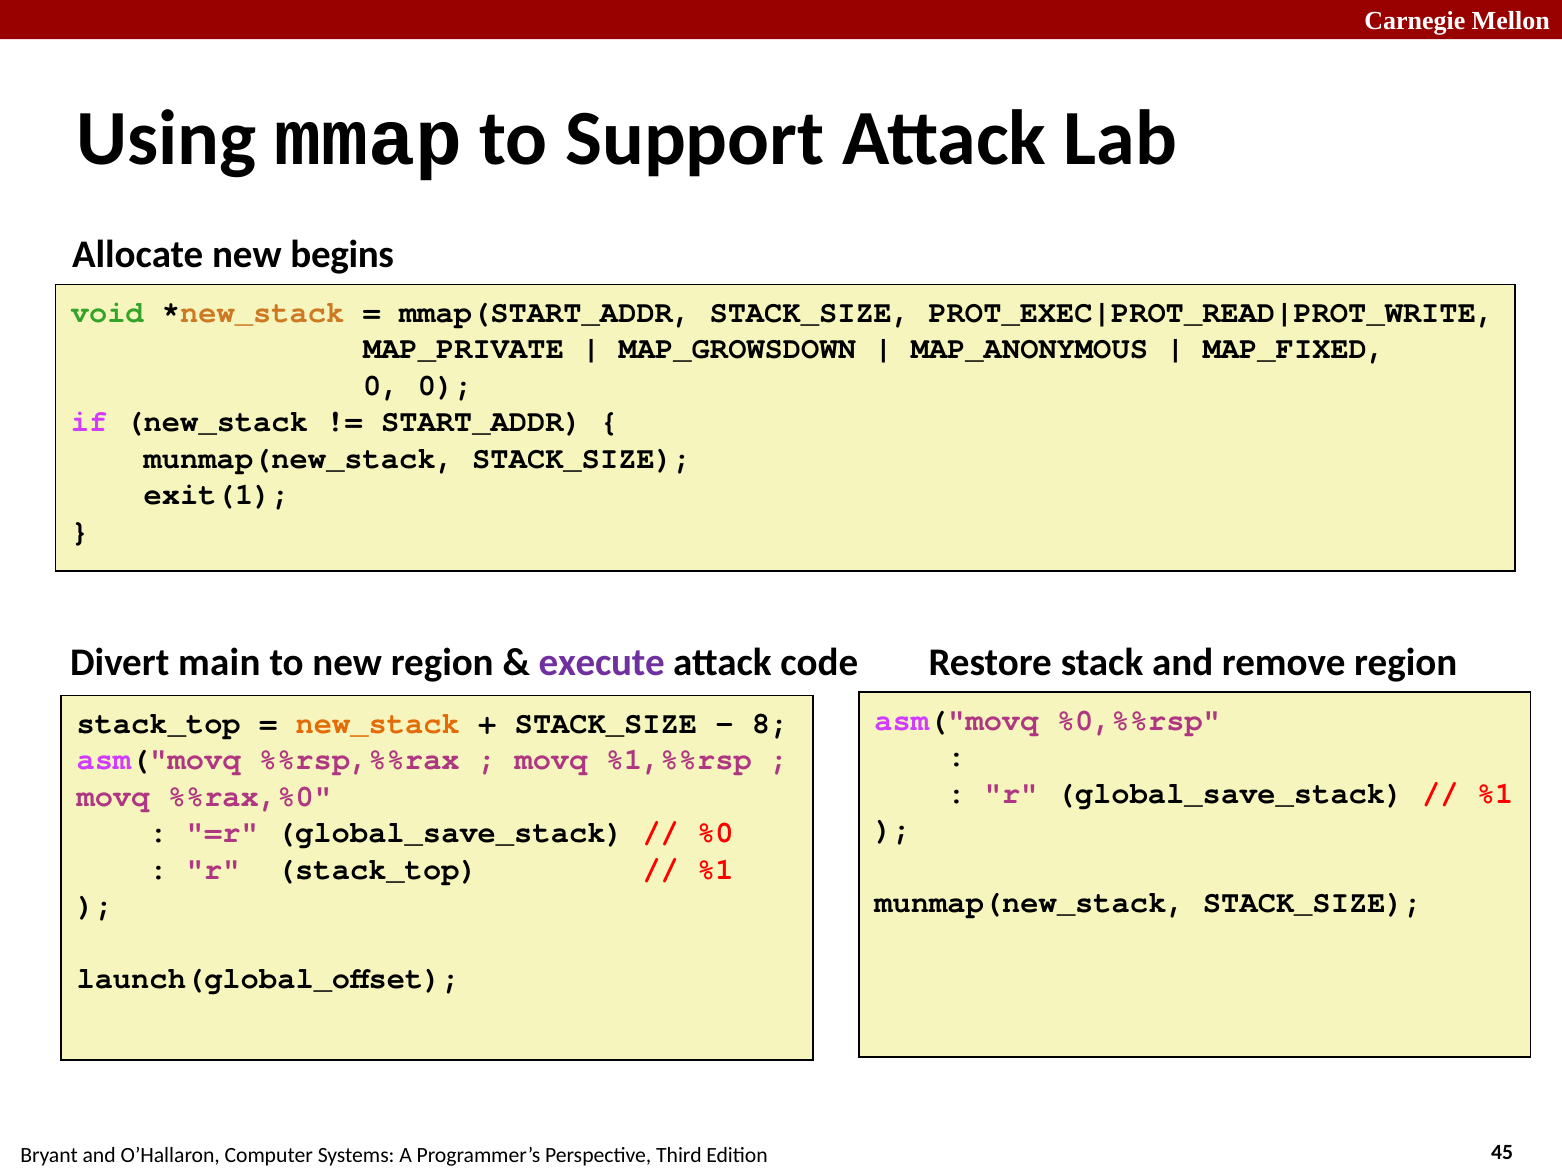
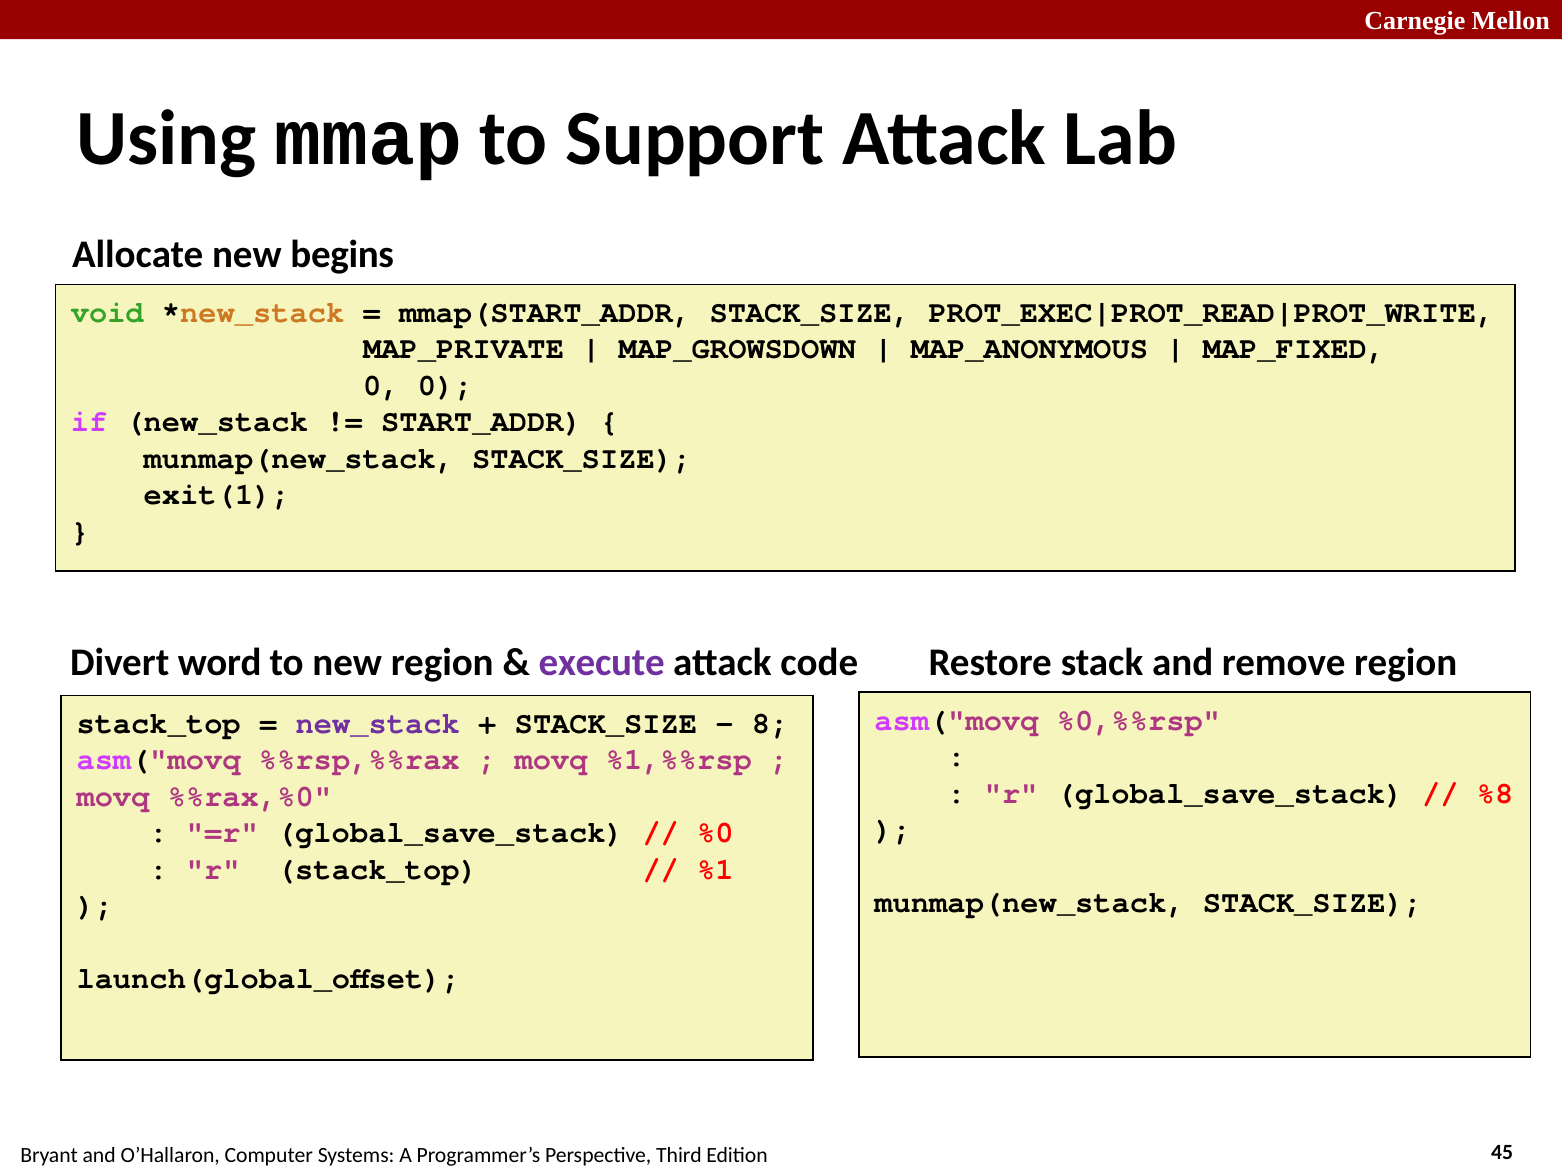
main: main -> word (220, 663)
new_stack colour: orange -> purple (378, 723)
%1: %1 -> %8 (1495, 793)
